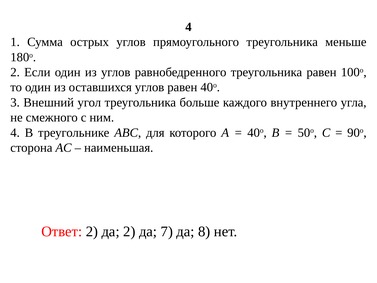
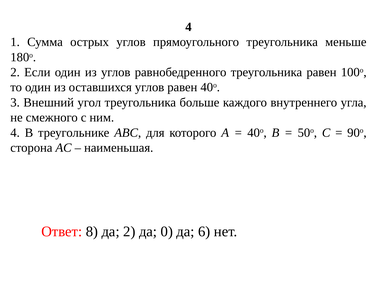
Ответ 2: 2 -> 8 (92, 231)
7: 7 -> 0 (167, 231)
8: 8 -> 6 (204, 231)
